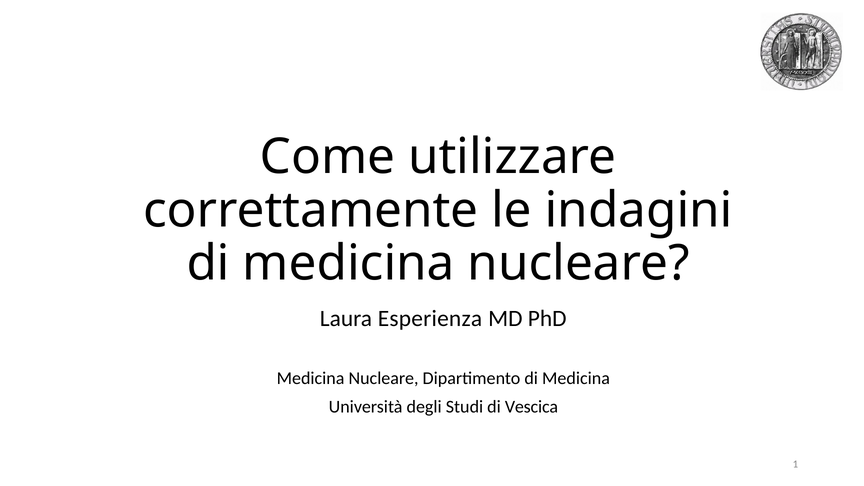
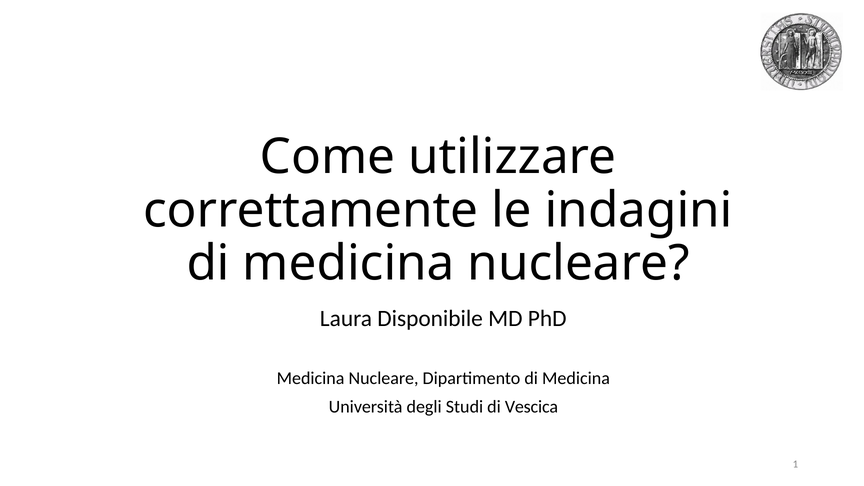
Esperienza: Esperienza -> Disponibile (430, 319)
